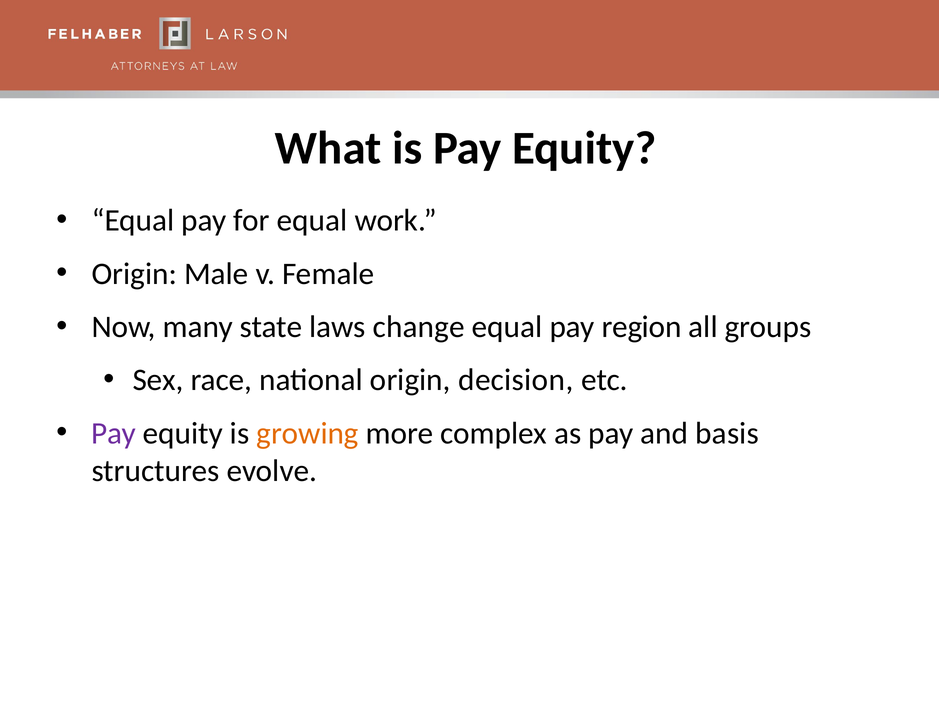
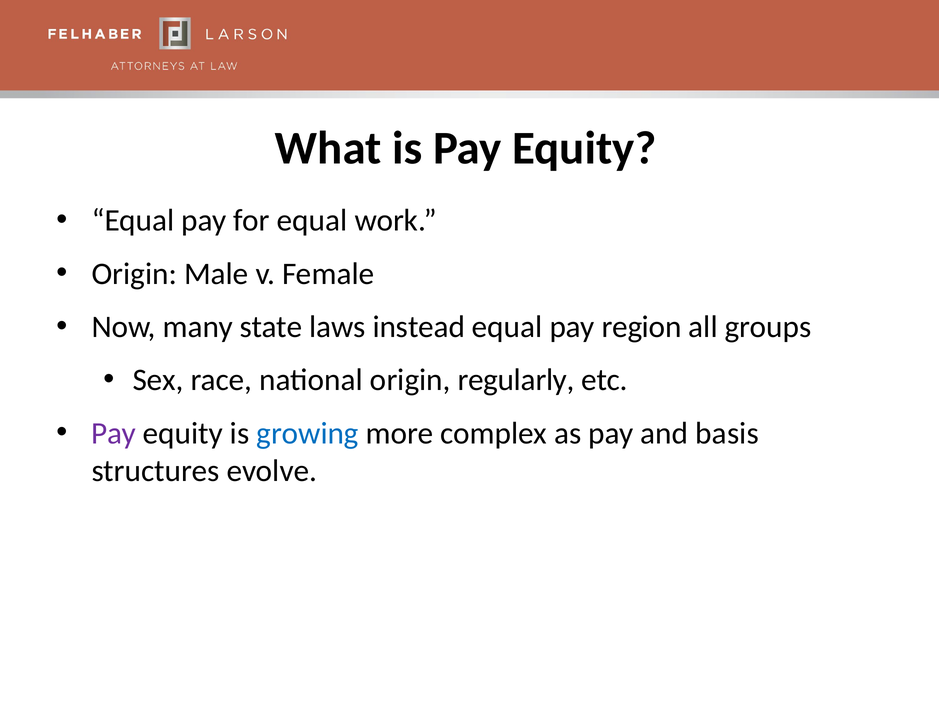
change: change -> instead (419, 327)
decision: decision -> regularly (516, 380)
growing colour: orange -> blue (308, 433)
